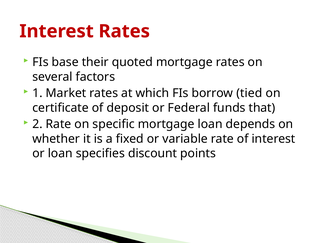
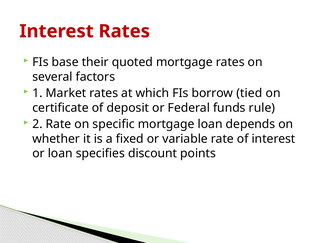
that: that -> rule (262, 108)
